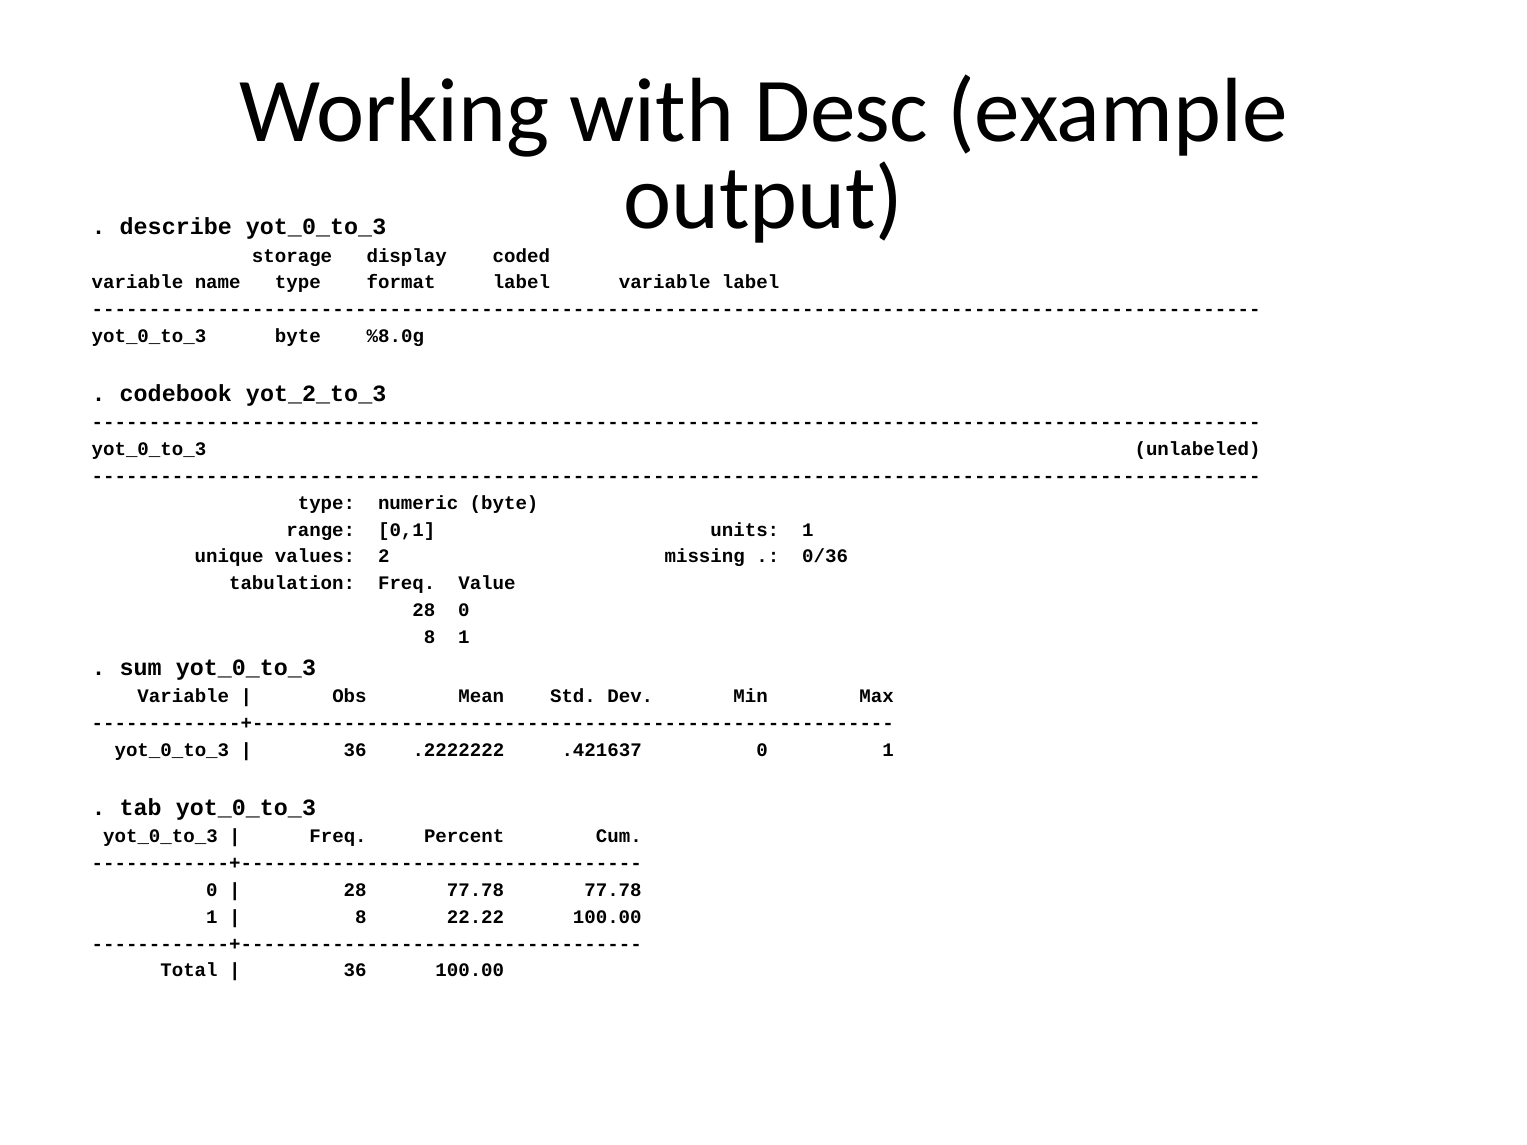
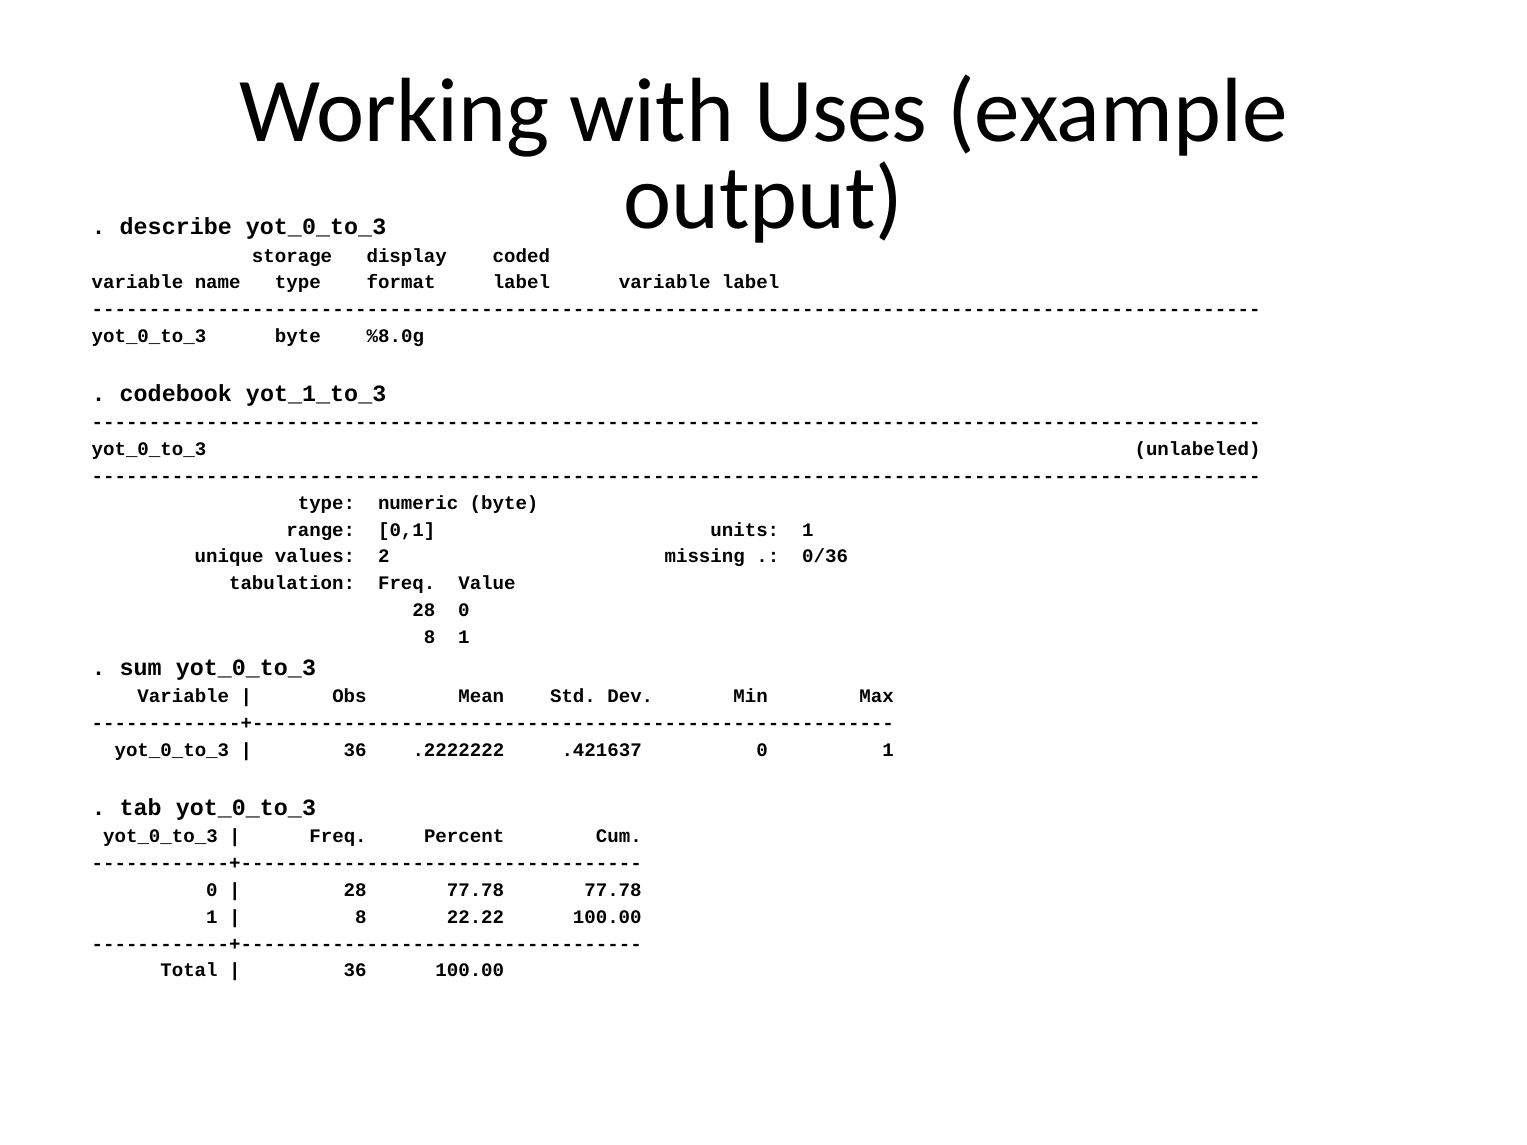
Desc: Desc -> Uses (841, 111)
yot_2_to_3: yot_2_to_3 -> yot_1_to_3 (316, 394)
